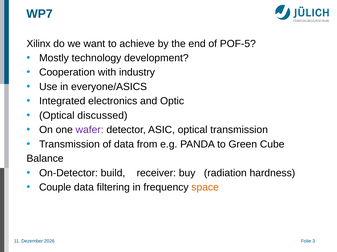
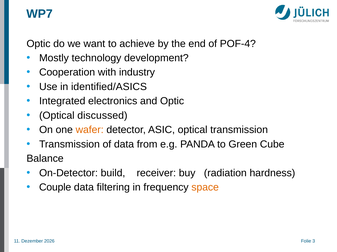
Xilinx: Xilinx -> Optic (38, 44)
POF-5: POF-5 -> POF-4 (238, 44)
everyone/ASICS: everyone/ASICS -> identified/ASICS (109, 87)
wafer colour: purple -> orange (90, 130)
